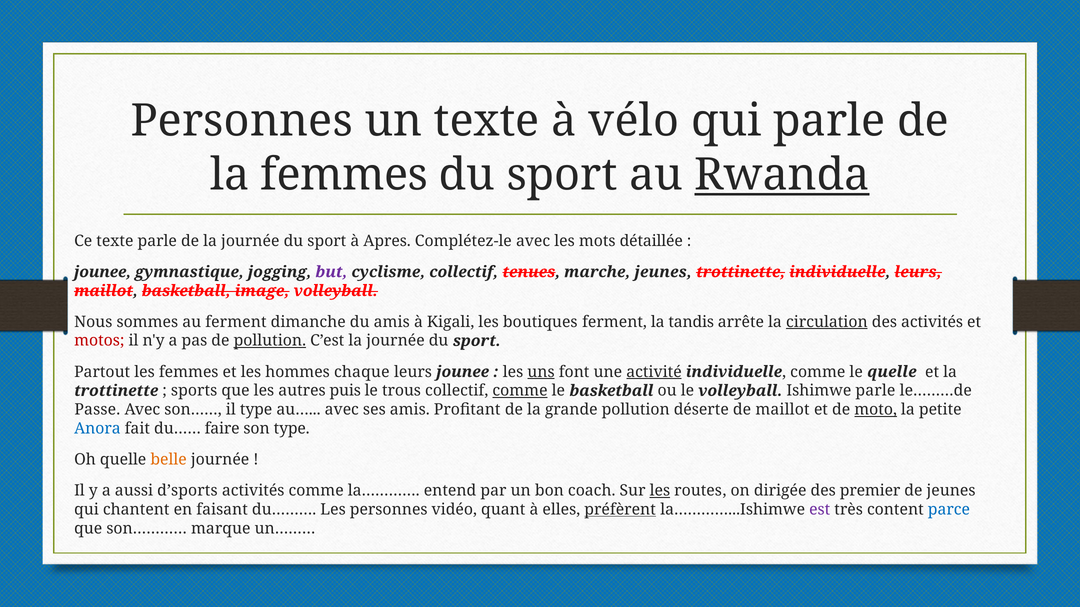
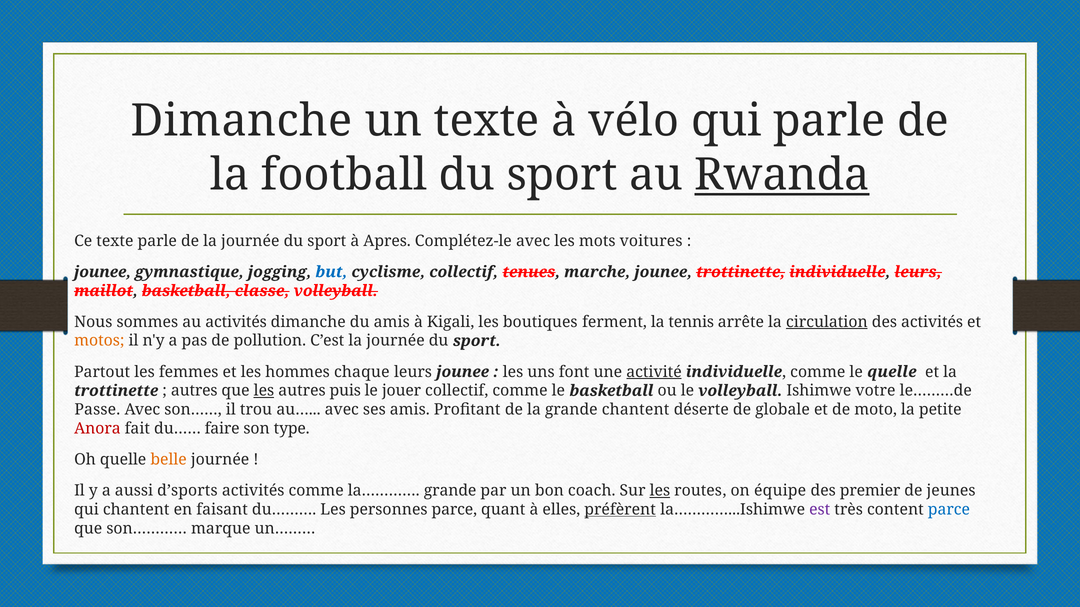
Personnes: Personnes -> Dimanche (242, 121)
la femmes: femmes -> football (344, 175)
détaillée: détaillée -> voitures (651, 241)
but colour: purple -> blue (331, 272)
marche jeunes: jeunes -> jounee (663, 272)
image: image -> classe (262, 291)
au ferment: ferment -> activités (236, 322)
tandis: tandis -> tennis (691, 322)
motos colour: red -> orange (99, 341)
pollution underline: present -> none (270, 341)
uns underline: present -> none (541, 372)
sports: sports -> autres (194, 391)
les underline: none -> present (264, 391)
trous: trous -> jouer (402, 391)
comme underline: present -> none (520, 391)
Ishimwe parle: parle -> votre (875, 391)
il type: type -> trou (256, 410)
grande pollution: pollution -> chantent (636, 410)
de maillot: maillot -> globale (783, 410)
moto underline: present -> none (876, 410)
Anora colour: blue -> red (97, 429)
la………… entend: entend -> grande (450, 491)
dirigée: dirigée -> équipe (780, 491)
personnes vidéo: vidéo -> parce (454, 510)
